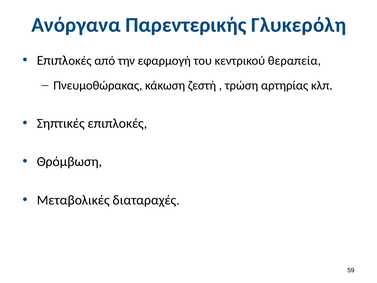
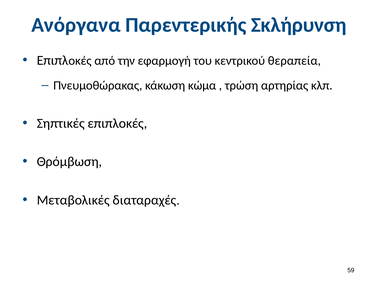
Γλυκερόλη: Γλυκερόλη -> Σκλήρυνση (299, 25)
ζεστή: ζεστή -> κώμα (202, 85)
